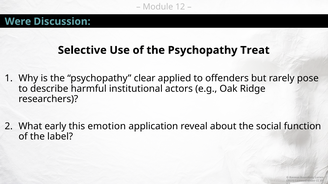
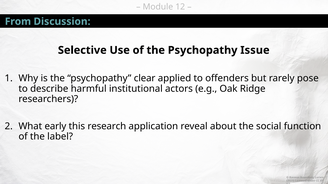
Were: Were -> From (18, 22)
Treat: Treat -> Issue (255, 50)
emotion: emotion -> research (107, 127)
